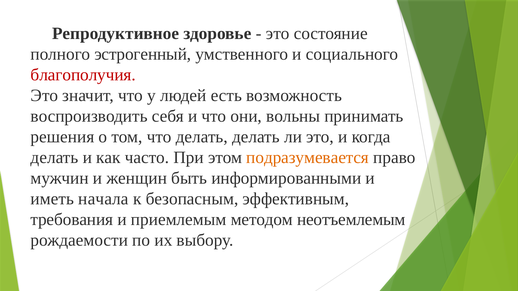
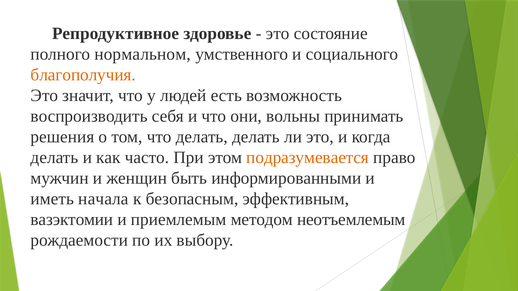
эстрогенный: эстрогенный -> нормальном (143, 54)
благополучия colour: red -> orange (83, 75)
требования: требования -> вазэктомии (72, 220)
